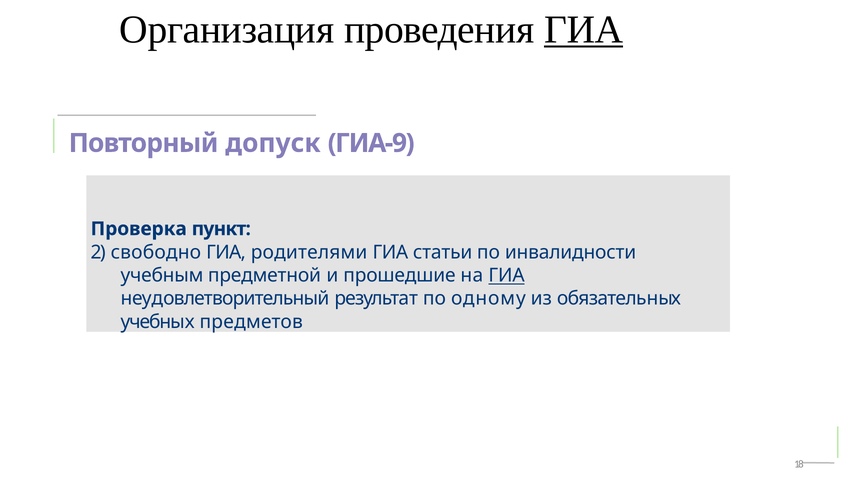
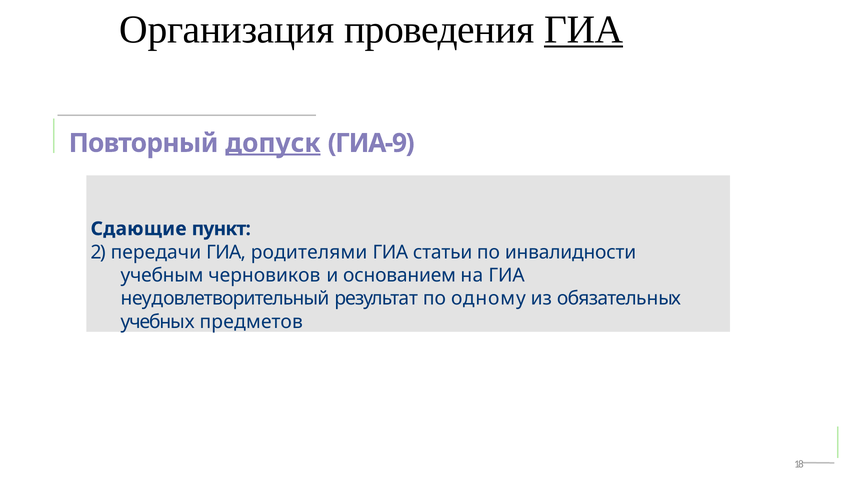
допуск underline: none -> present (273, 143)
Проверка: Проверка -> Сдающие (139, 229)
свободно: свободно -> передачи (156, 252)
предметной: предметной -> черновиков (264, 275)
прошедшие: прошедшие -> основанием (399, 275)
ГИА underline: present -> none (507, 275)
